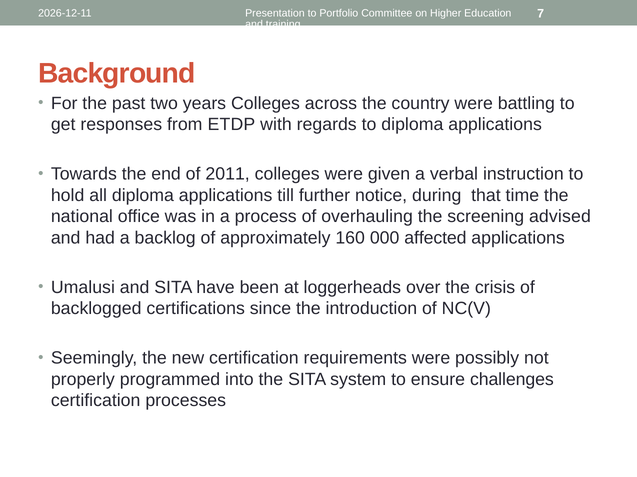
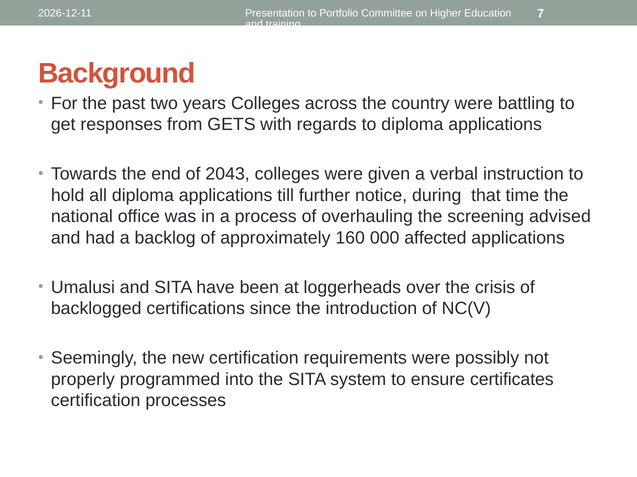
ETDP: ETDP -> GETS (231, 125)
2011: 2011 -> 2043 (228, 174)
challenges: challenges -> certificates (512, 380)
